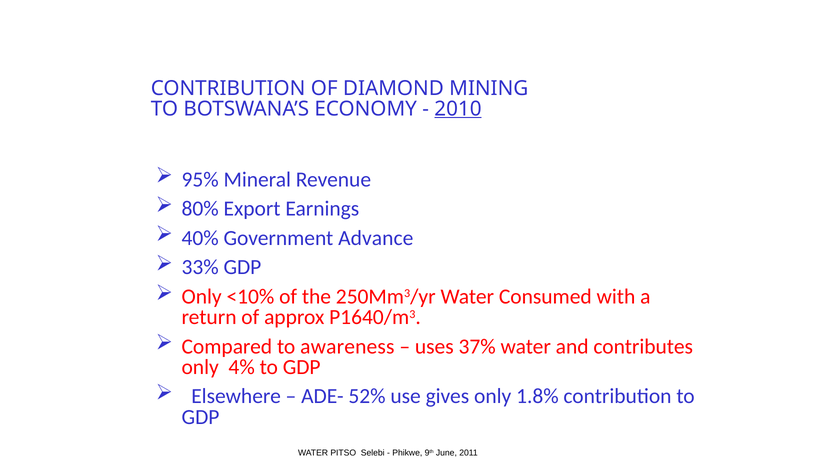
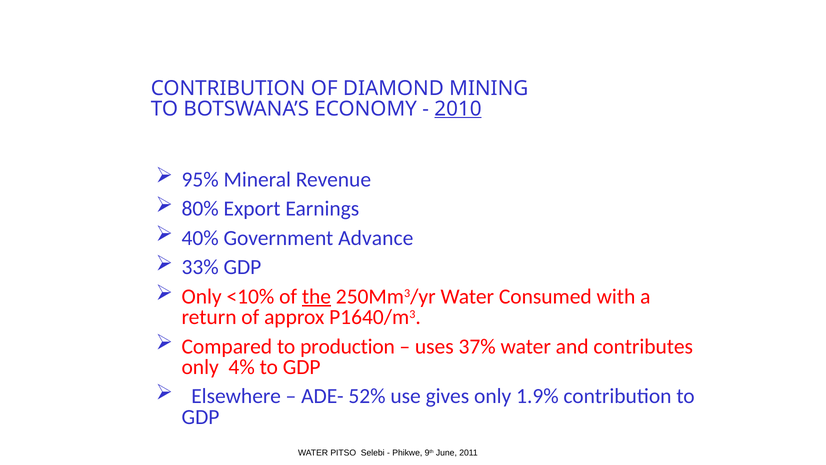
the underline: none -> present (316, 296)
awareness: awareness -> production (347, 346)
1.8%: 1.8% -> 1.9% (537, 396)
